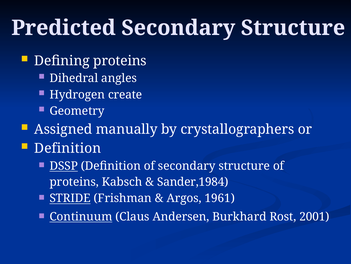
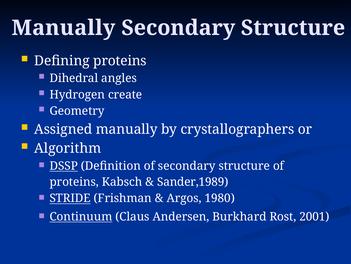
Predicted: Predicted -> Manually (63, 28)
Definition: Definition -> Algorithm (68, 148)
Sander,1984: Sander,1984 -> Sander,1989 (193, 181)
1961: 1961 -> 1980 (220, 198)
